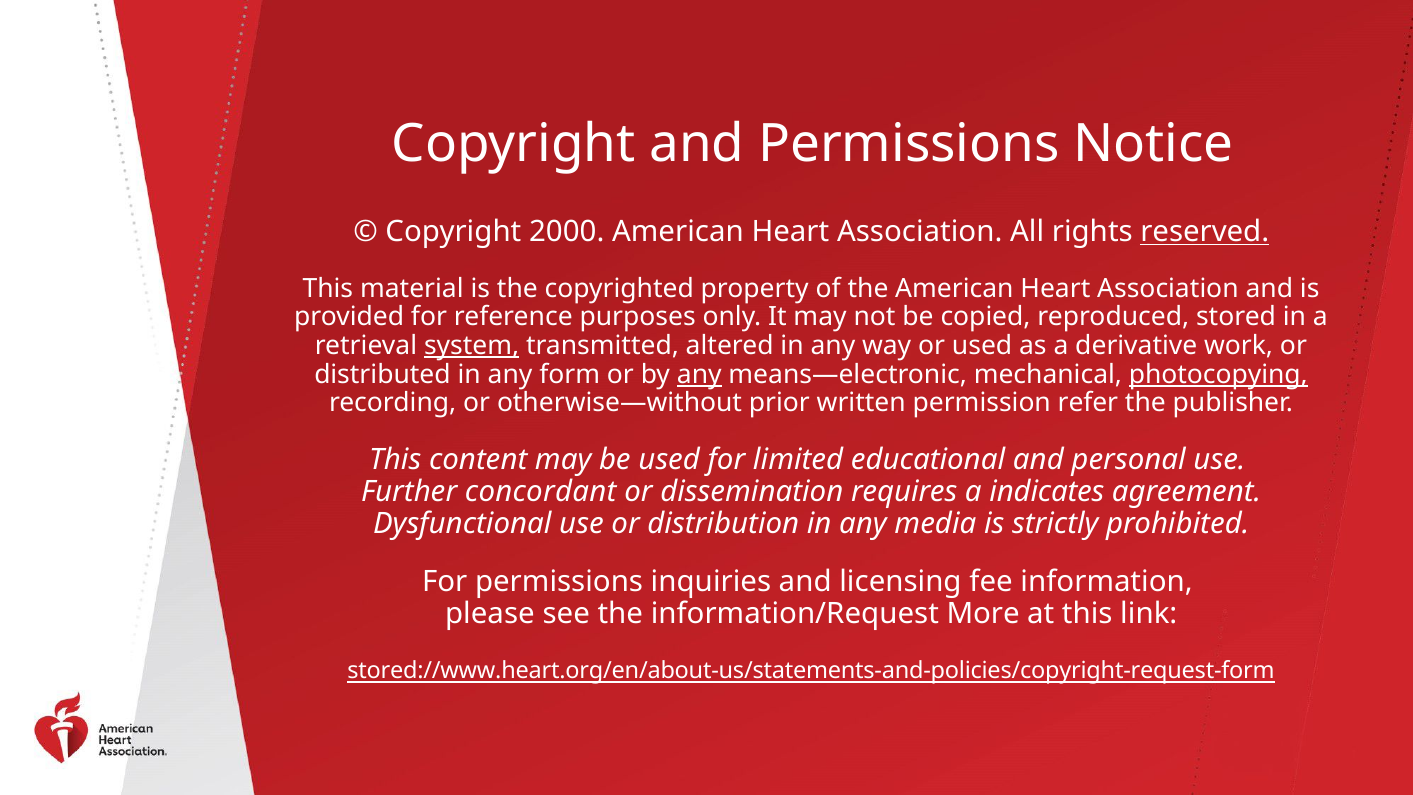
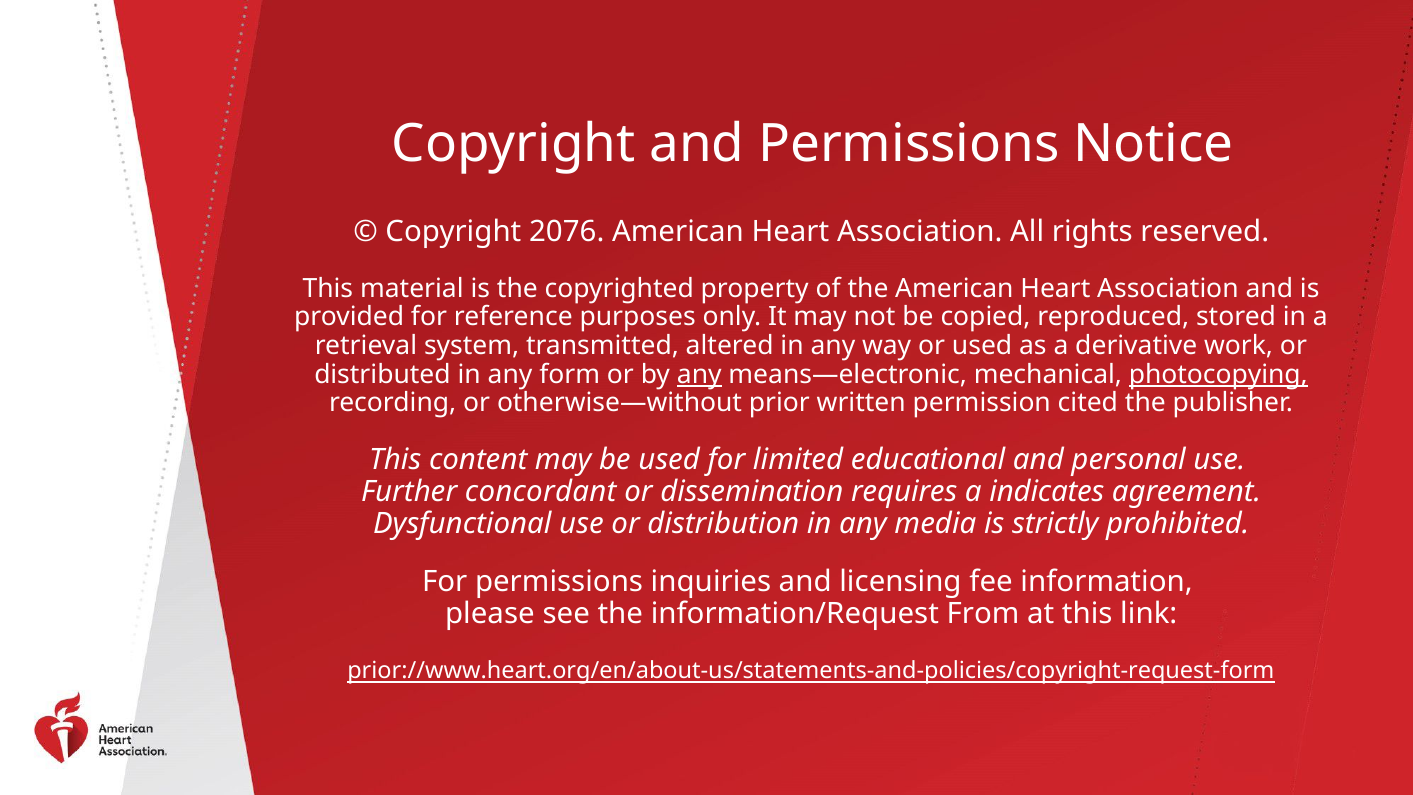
2000: 2000 -> 2076 (567, 232)
reserved underline: present -> none (1205, 232)
system underline: present -> none (472, 346)
refer: refer -> cited (1088, 403)
More: More -> From (983, 613)
stored://www.heart.org/en/about-us/statements-and-policies/copyright-request-form: stored://www.heart.org/en/about-us/statements-and-policies/copyright-request-form -> prior://www.heart.org/en/about-us/statements-and-policies/copyright-request-form (811, 671)
